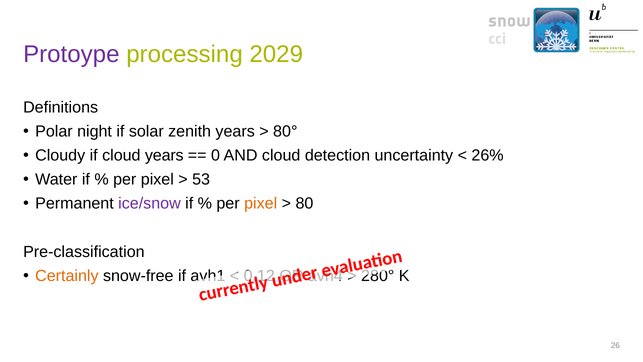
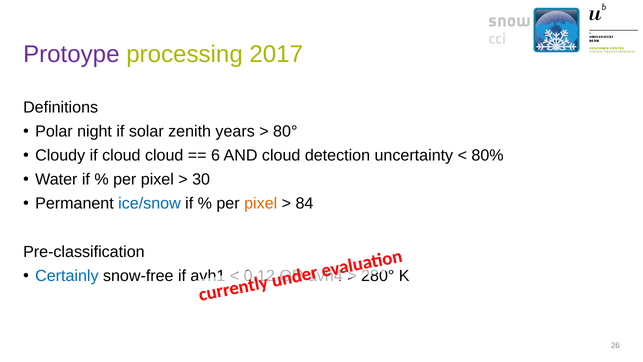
2029: 2029 -> 2017 (276, 54)
cloud years: years -> cloud (164, 155)
0: 0 -> 6 (216, 155)
26%: 26% -> 80% (488, 155)
53: 53 -> 30 (201, 179)
ice/snow colour: purple -> blue (149, 204)
80: 80 -> 84 (304, 204)
Certainly colour: orange -> blue (67, 276)
